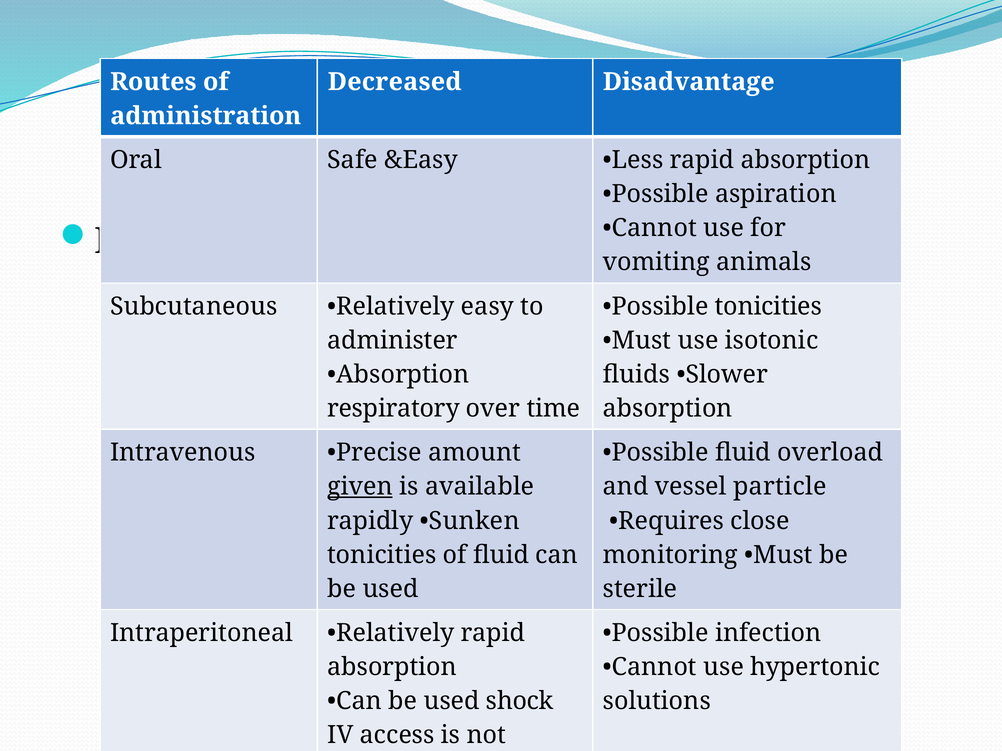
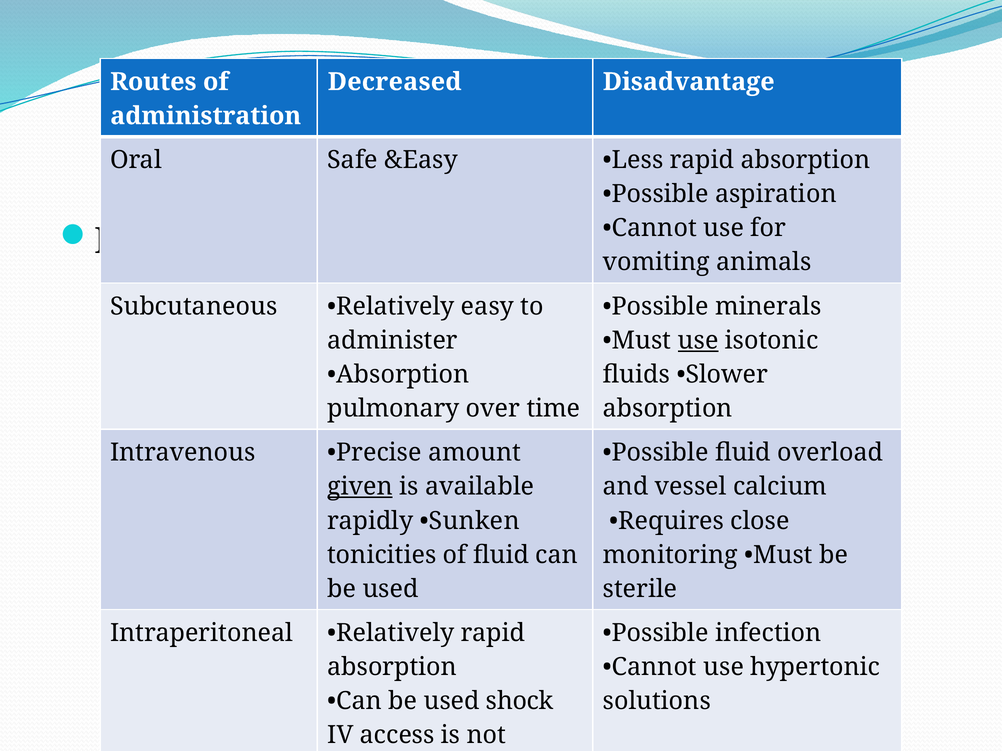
Possible tonicities: tonicities -> minerals (768, 307)
use underline: none -> present (698, 341)
respiratory: respiratory -> pulmonary (393, 409)
particle: particle -> calcium (780, 487)
